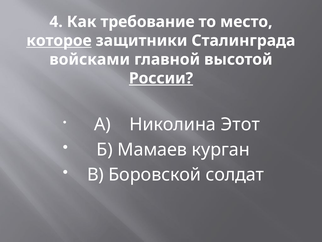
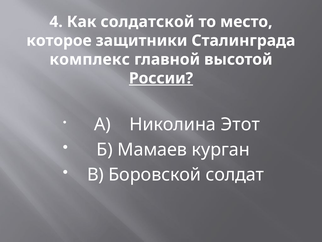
требование: требование -> солдатской (147, 22)
которое underline: present -> none (59, 41)
войсками: войсками -> комплекс (90, 59)
